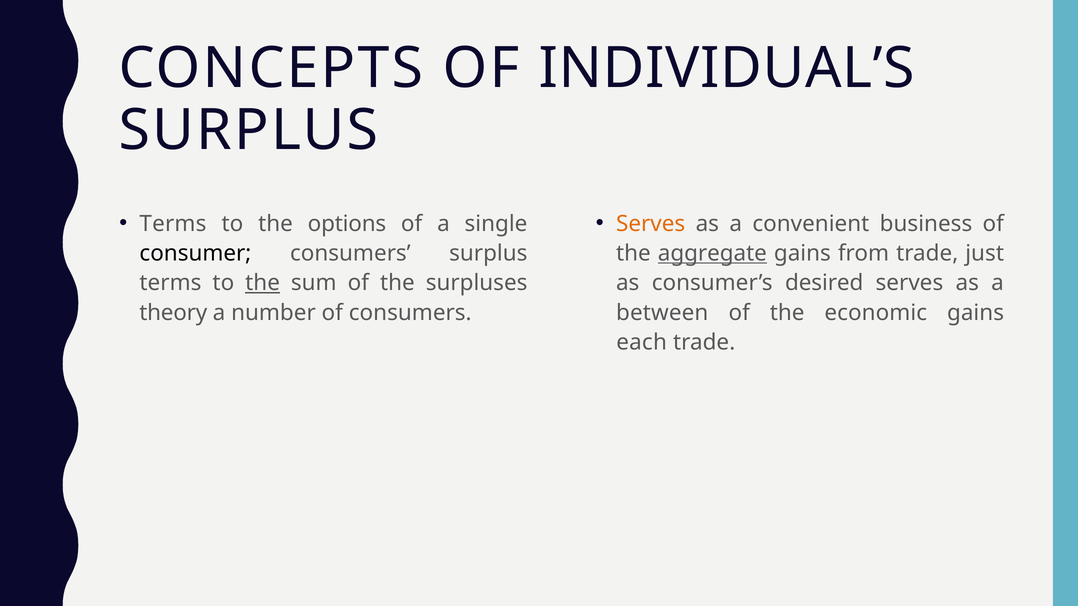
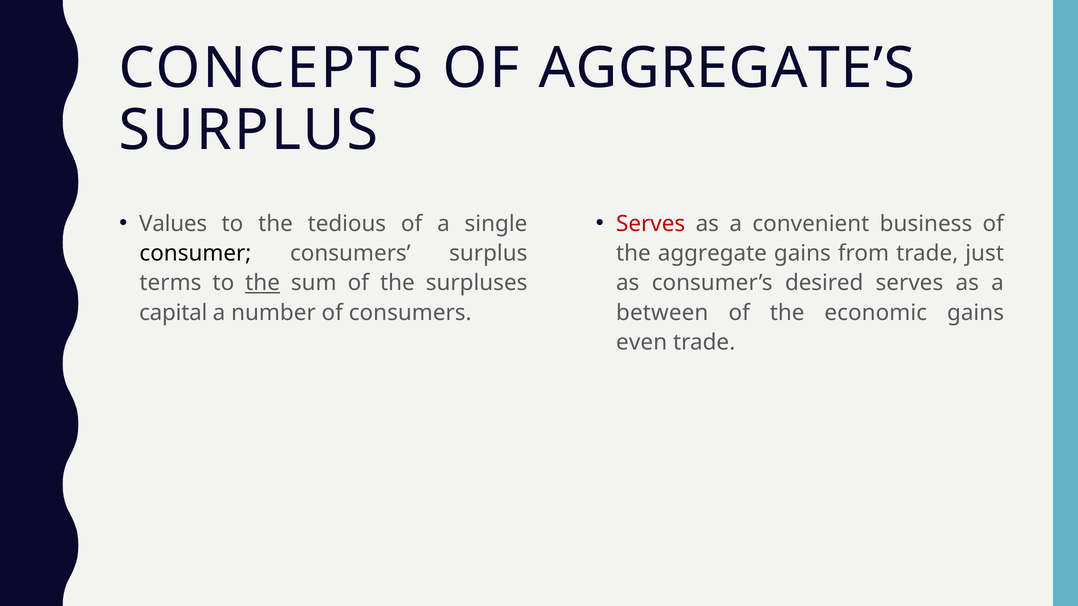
INDIVIDUAL’S: INDIVIDUAL’S -> AGGREGATE’S (727, 68)
Terms: Terms -> Values (173, 224)
options: options -> tedious (347, 224)
Serves colour: orange -> red (651, 224)
aggregate underline: present -> none (712, 254)
theory: theory -> capital (173, 313)
each: each -> even (642, 342)
